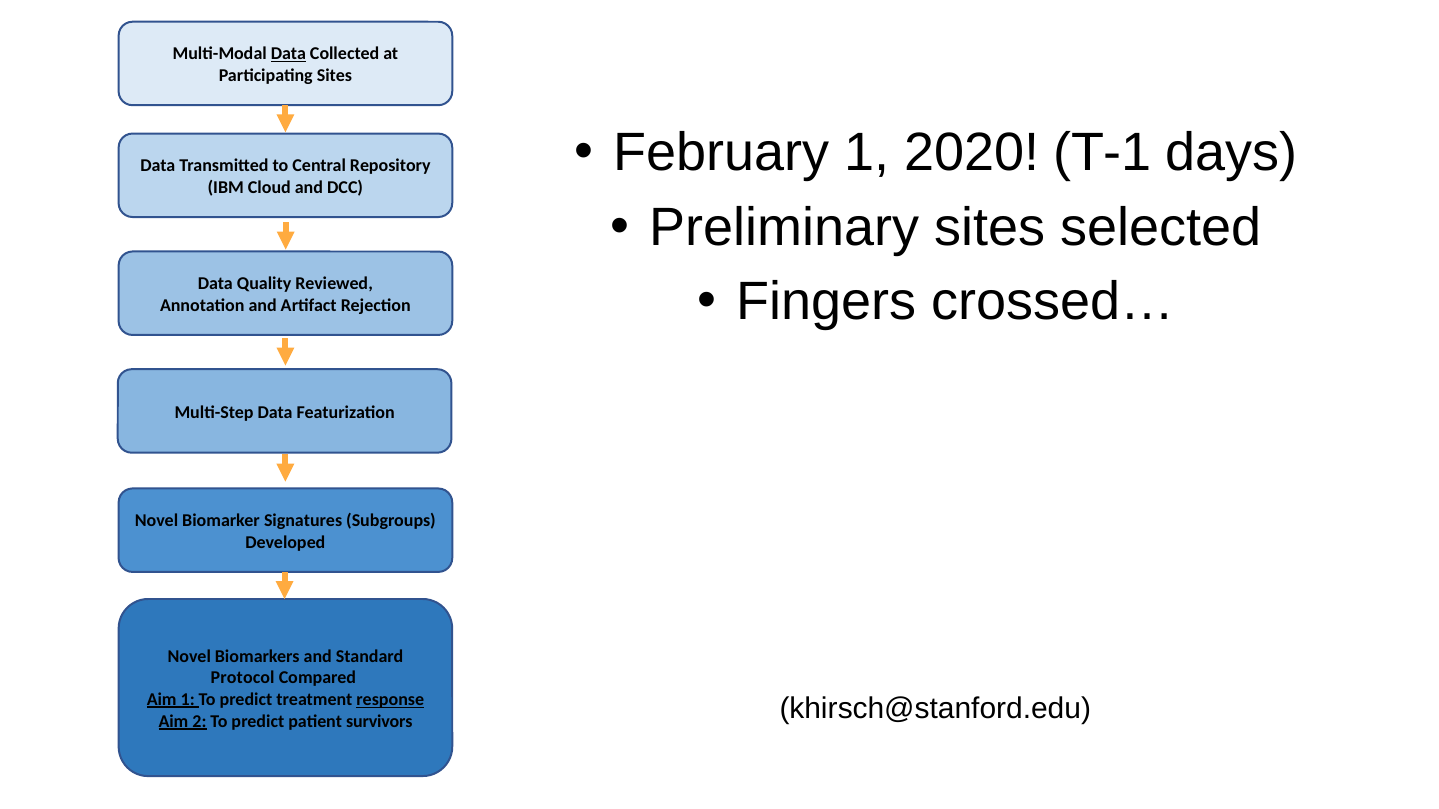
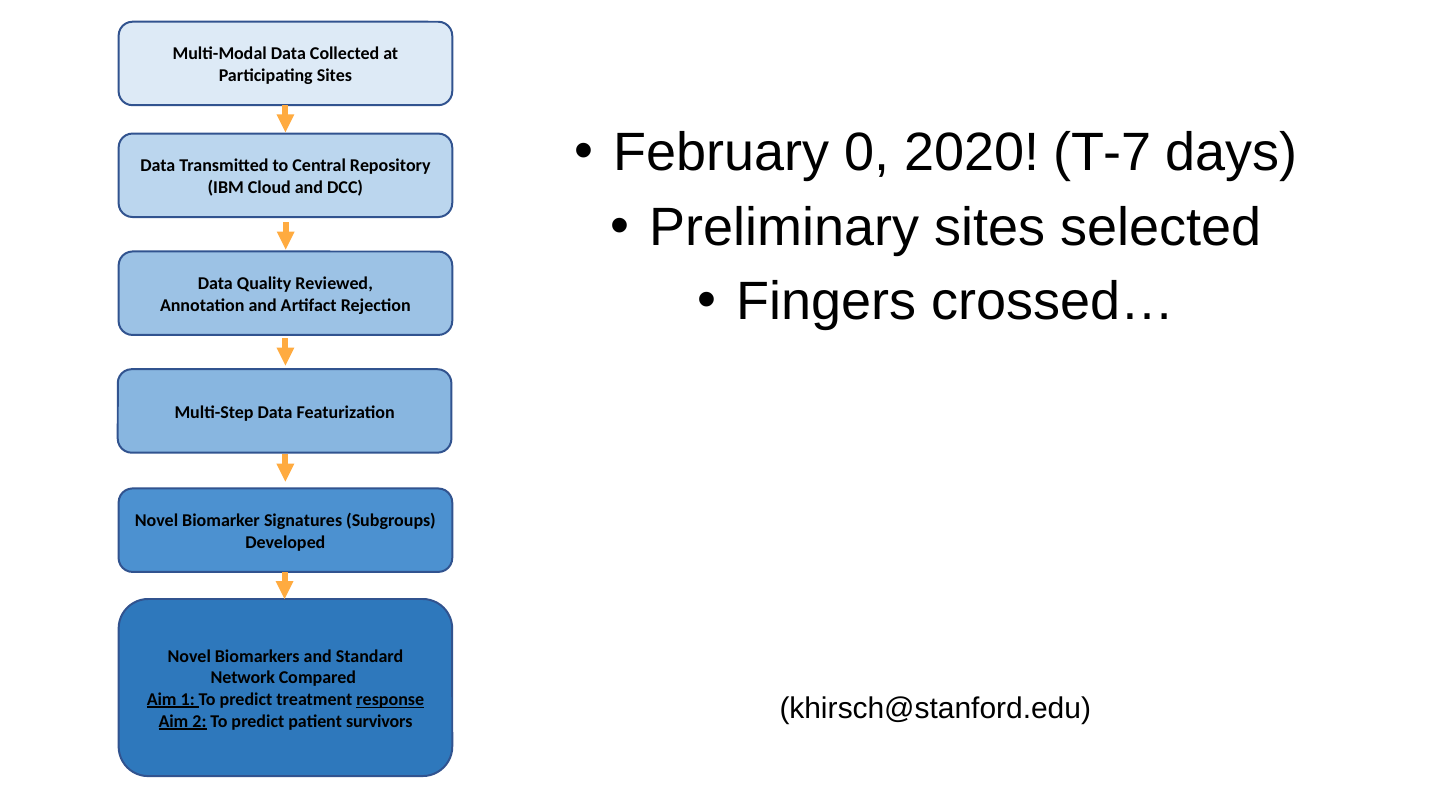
Data underline: present -> none (288, 54)
February 1: 1 -> 0 (867, 153)
T-1: T-1 -> T-7 (1103, 153)
Protocol: Protocol -> Network (243, 678)
